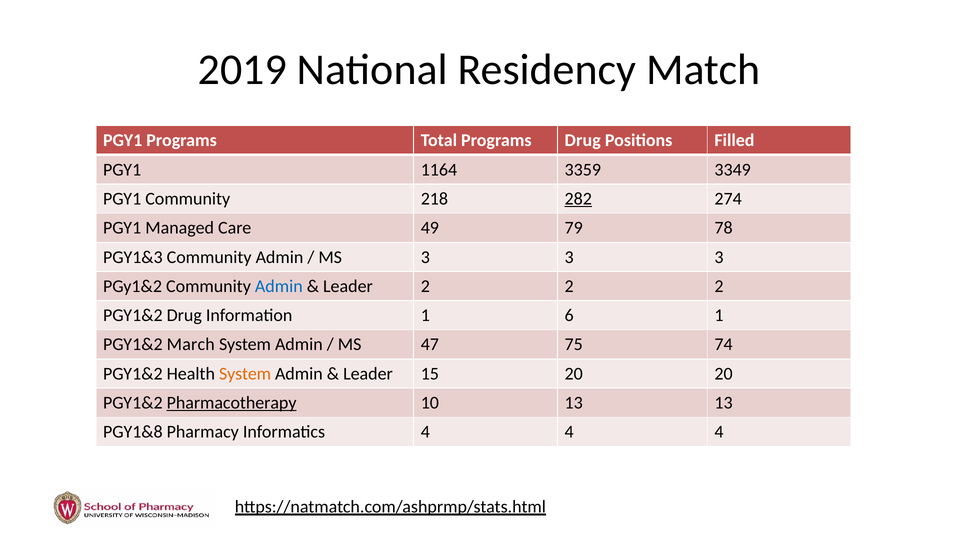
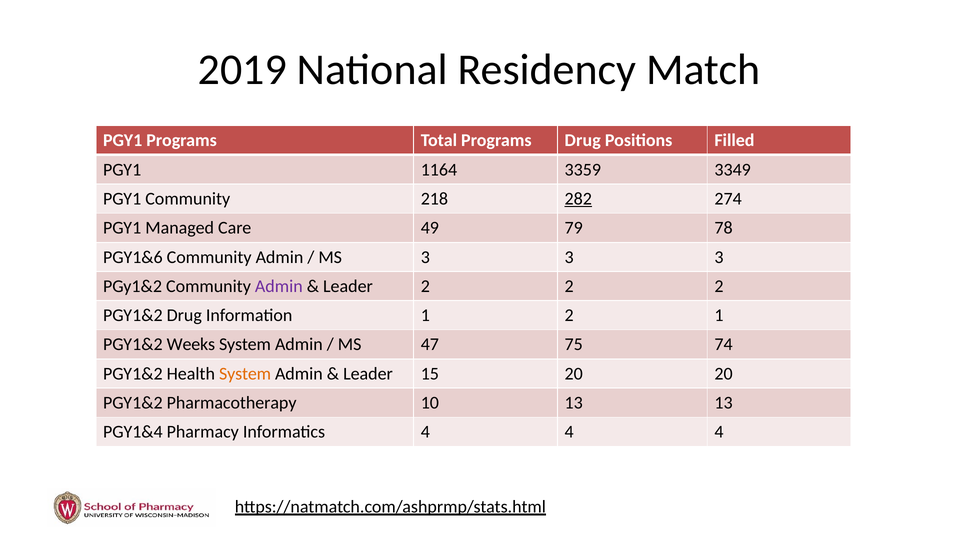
PGY1&3: PGY1&3 -> PGY1&6 (133, 257)
Admin colour: blue -> purple (279, 286)
1 6: 6 -> 2 (569, 316)
March: March -> Weeks (191, 345)
Pharmacotherapy underline: present -> none (232, 403)
PGY1&8: PGY1&8 -> PGY1&4 (133, 432)
